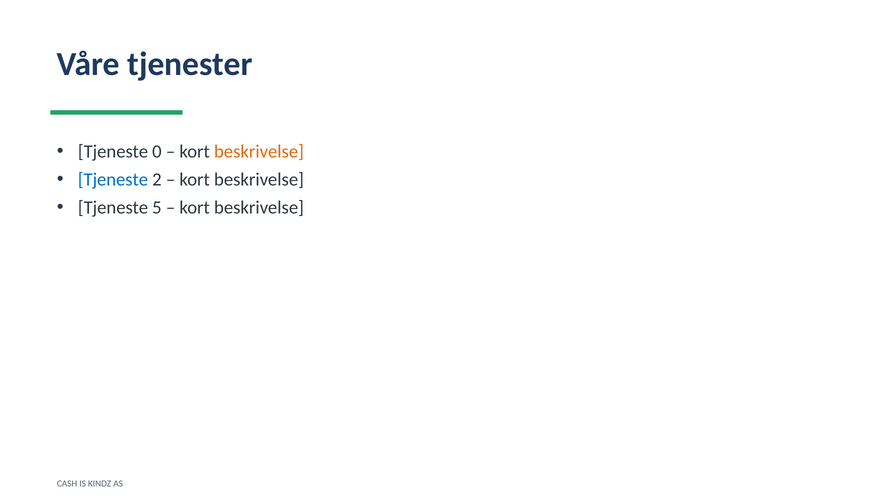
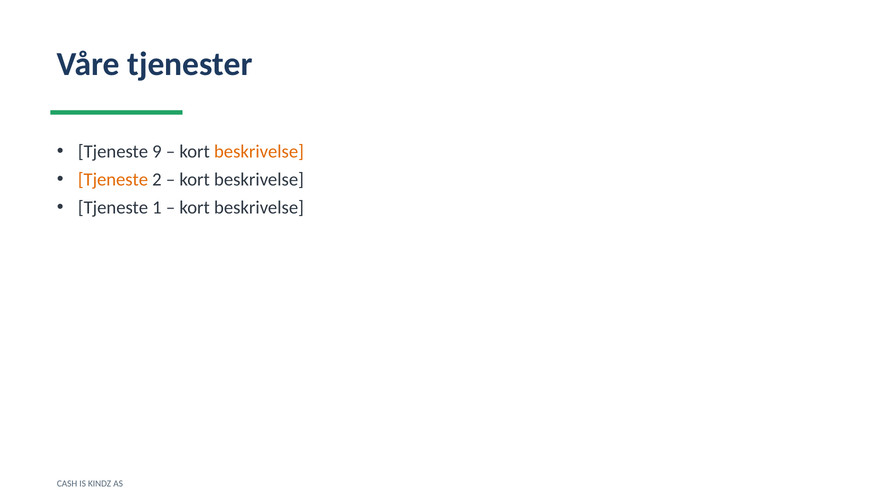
0: 0 -> 9 (157, 152)
Tjeneste colour: blue -> orange (113, 180)
5: 5 -> 1 (157, 208)
